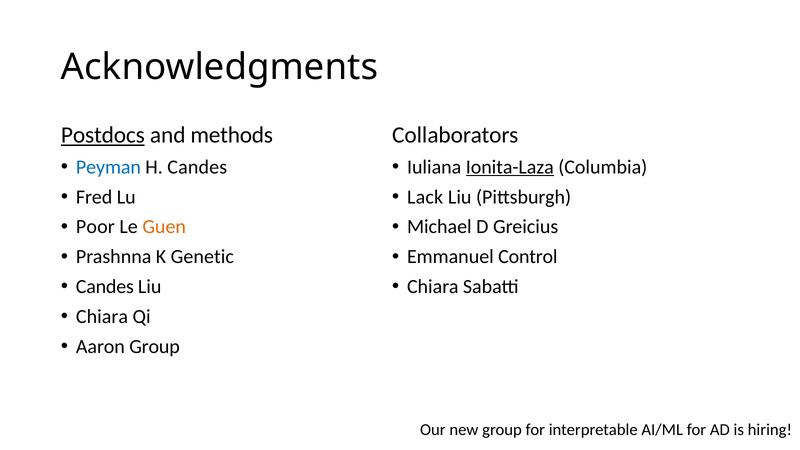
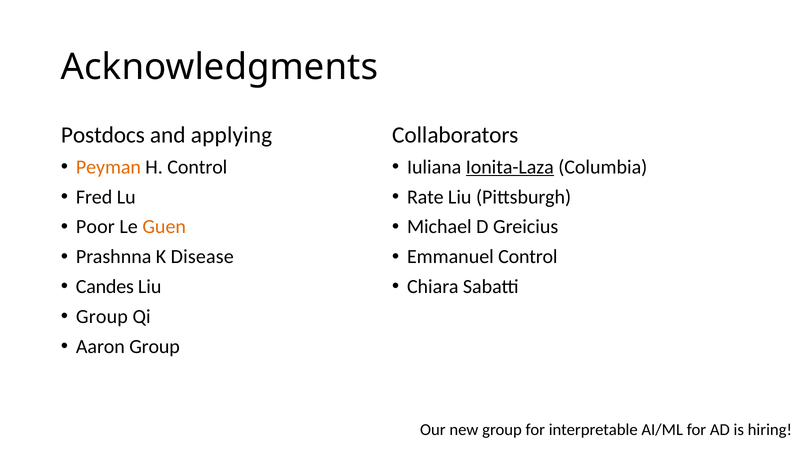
Postdocs underline: present -> none (103, 135)
methods: methods -> applying (232, 135)
Peyman colour: blue -> orange (108, 167)
H Candes: Candes -> Control (197, 167)
Lack: Lack -> Rate (425, 197)
Genetic: Genetic -> Disease (202, 257)
Chiara: Chiara -> Group (102, 317)
